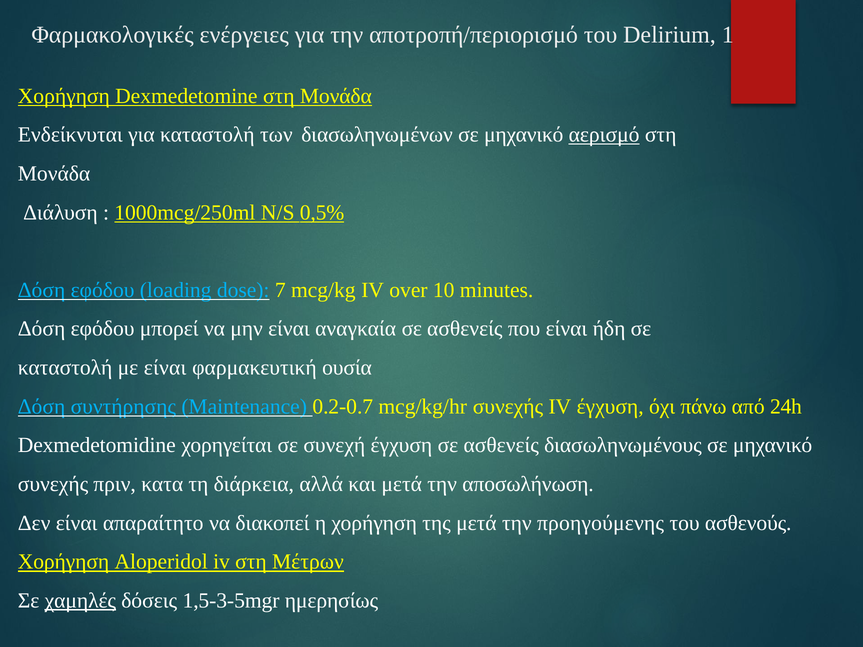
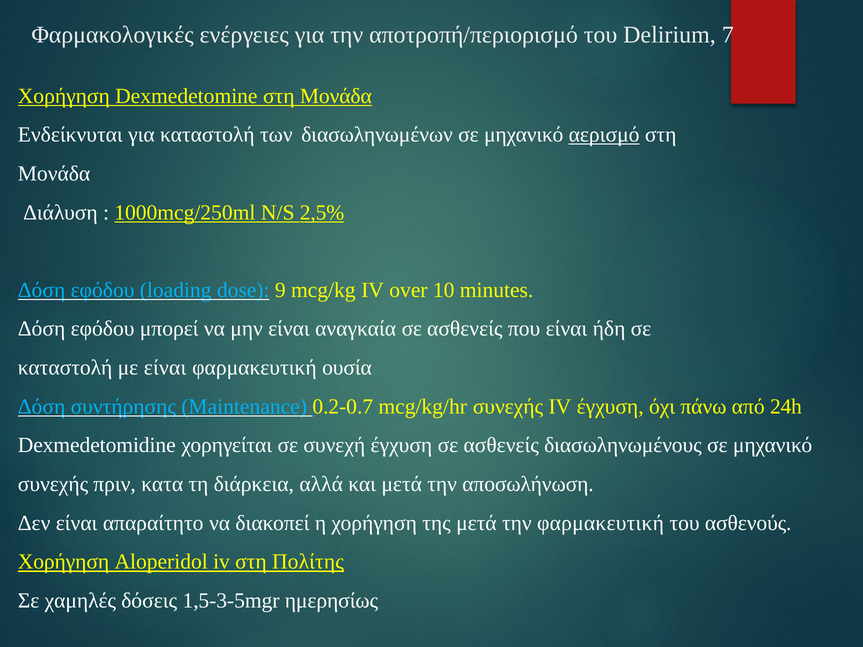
1: 1 -> 7 (728, 35)
0,5%: 0,5% -> 2,5% (322, 213)
7: 7 -> 9 (280, 290)
την προηγούμενης: προηγούμενης -> φαρμακευτική (600, 523)
Μέτρων: Μέτρων -> Πολίτης (308, 562)
χαμηλές underline: present -> none (80, 601)
